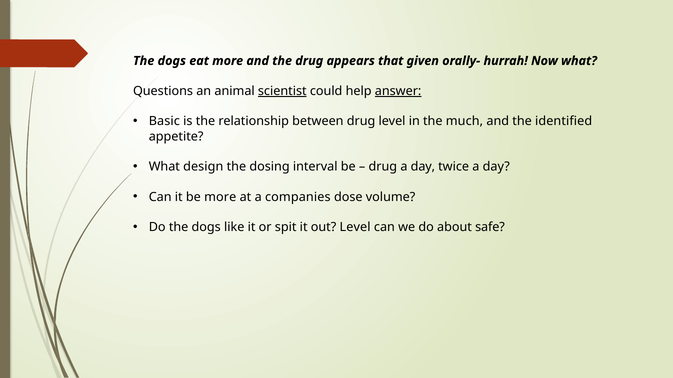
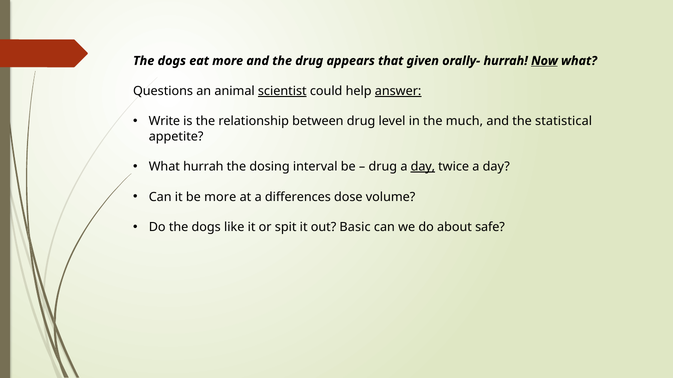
Now underline: none -> present (544, 61)
Basic: Basic -> Write (164, 121)
identified: identified -> statistical (564, 121)
What design: design -> hurrah (203, 167)
day underline: none -> present (423, 167)
companies: companies -> differences (298, 197)
out Level: Level -> Basic (355, 227)
